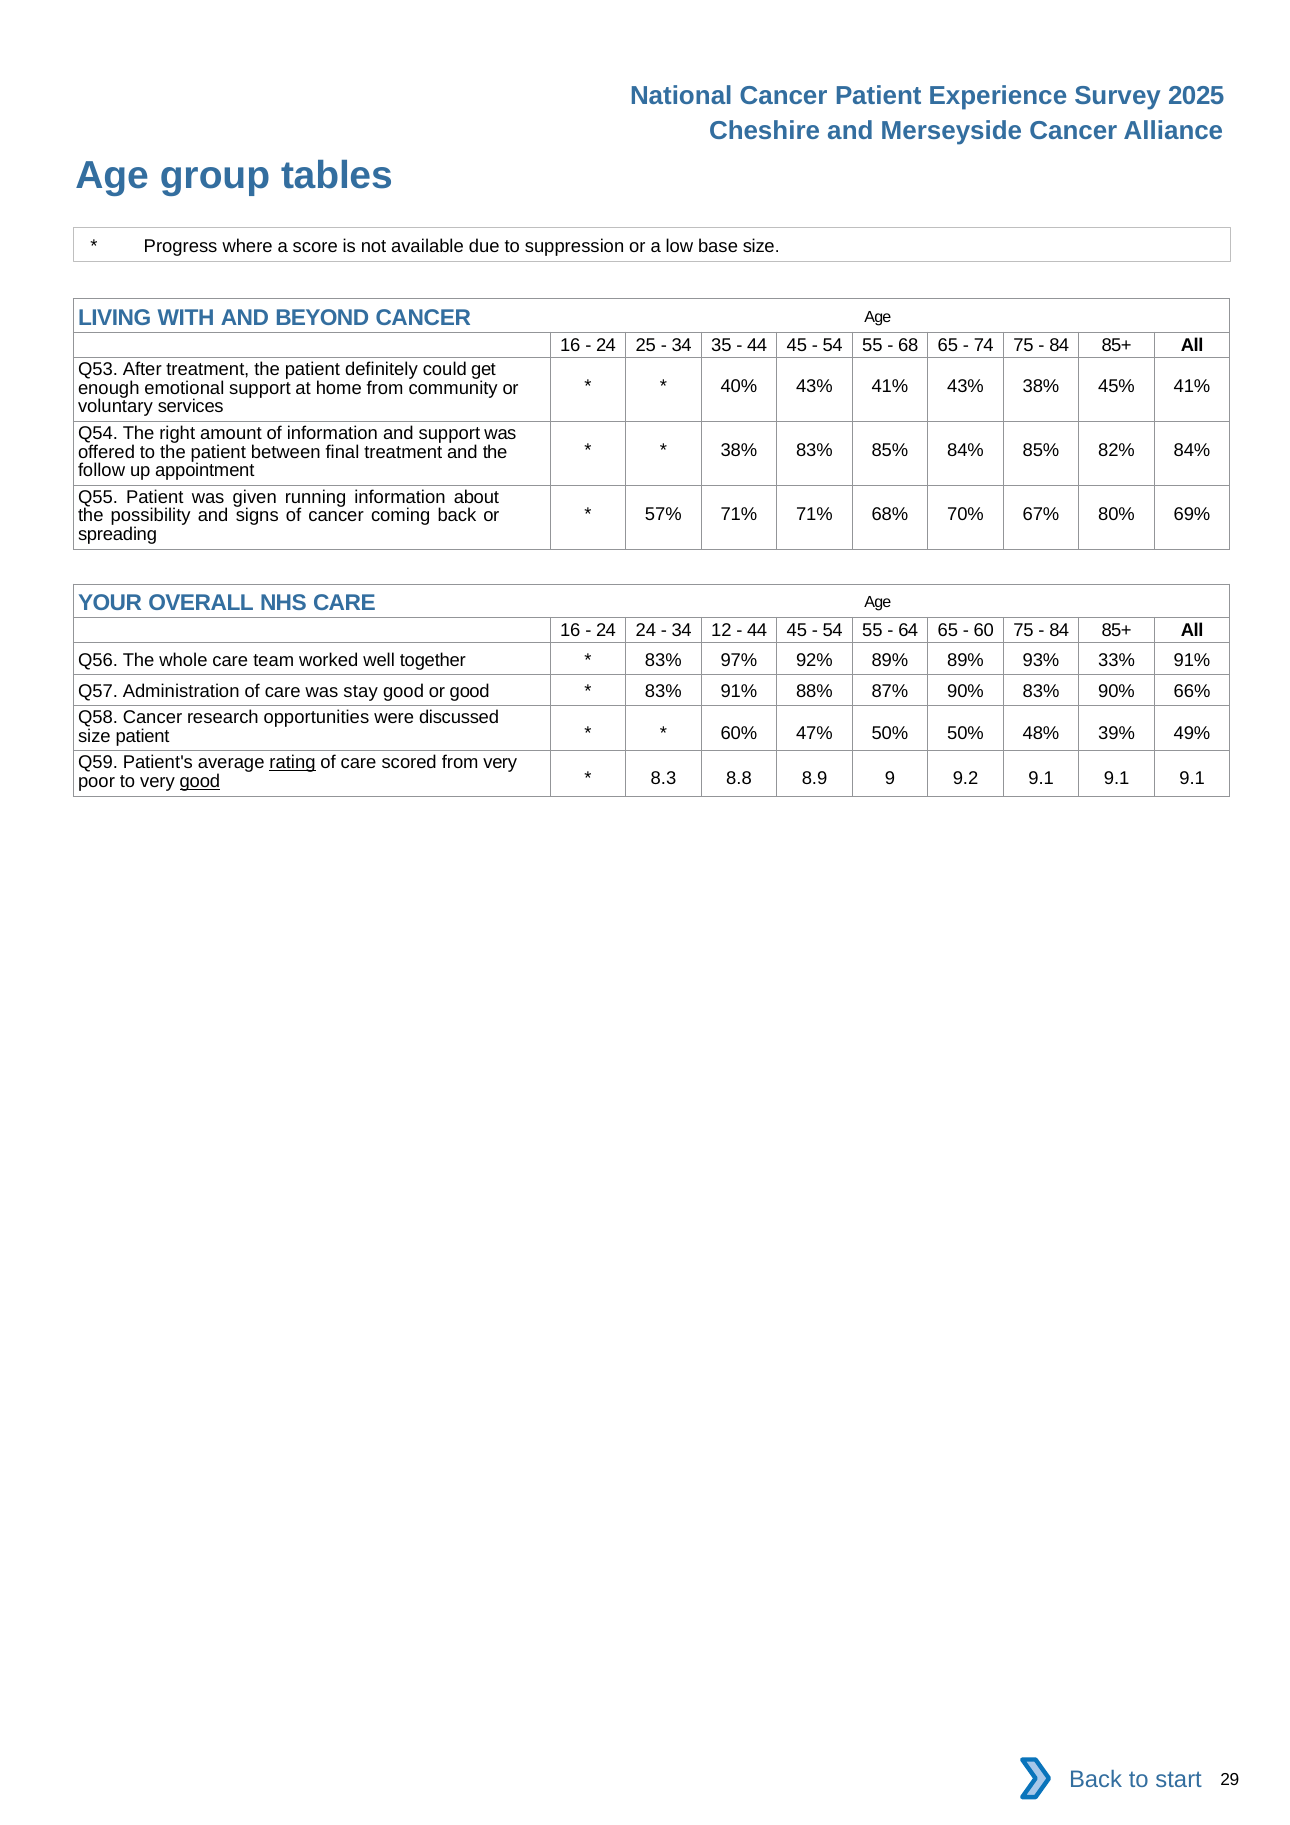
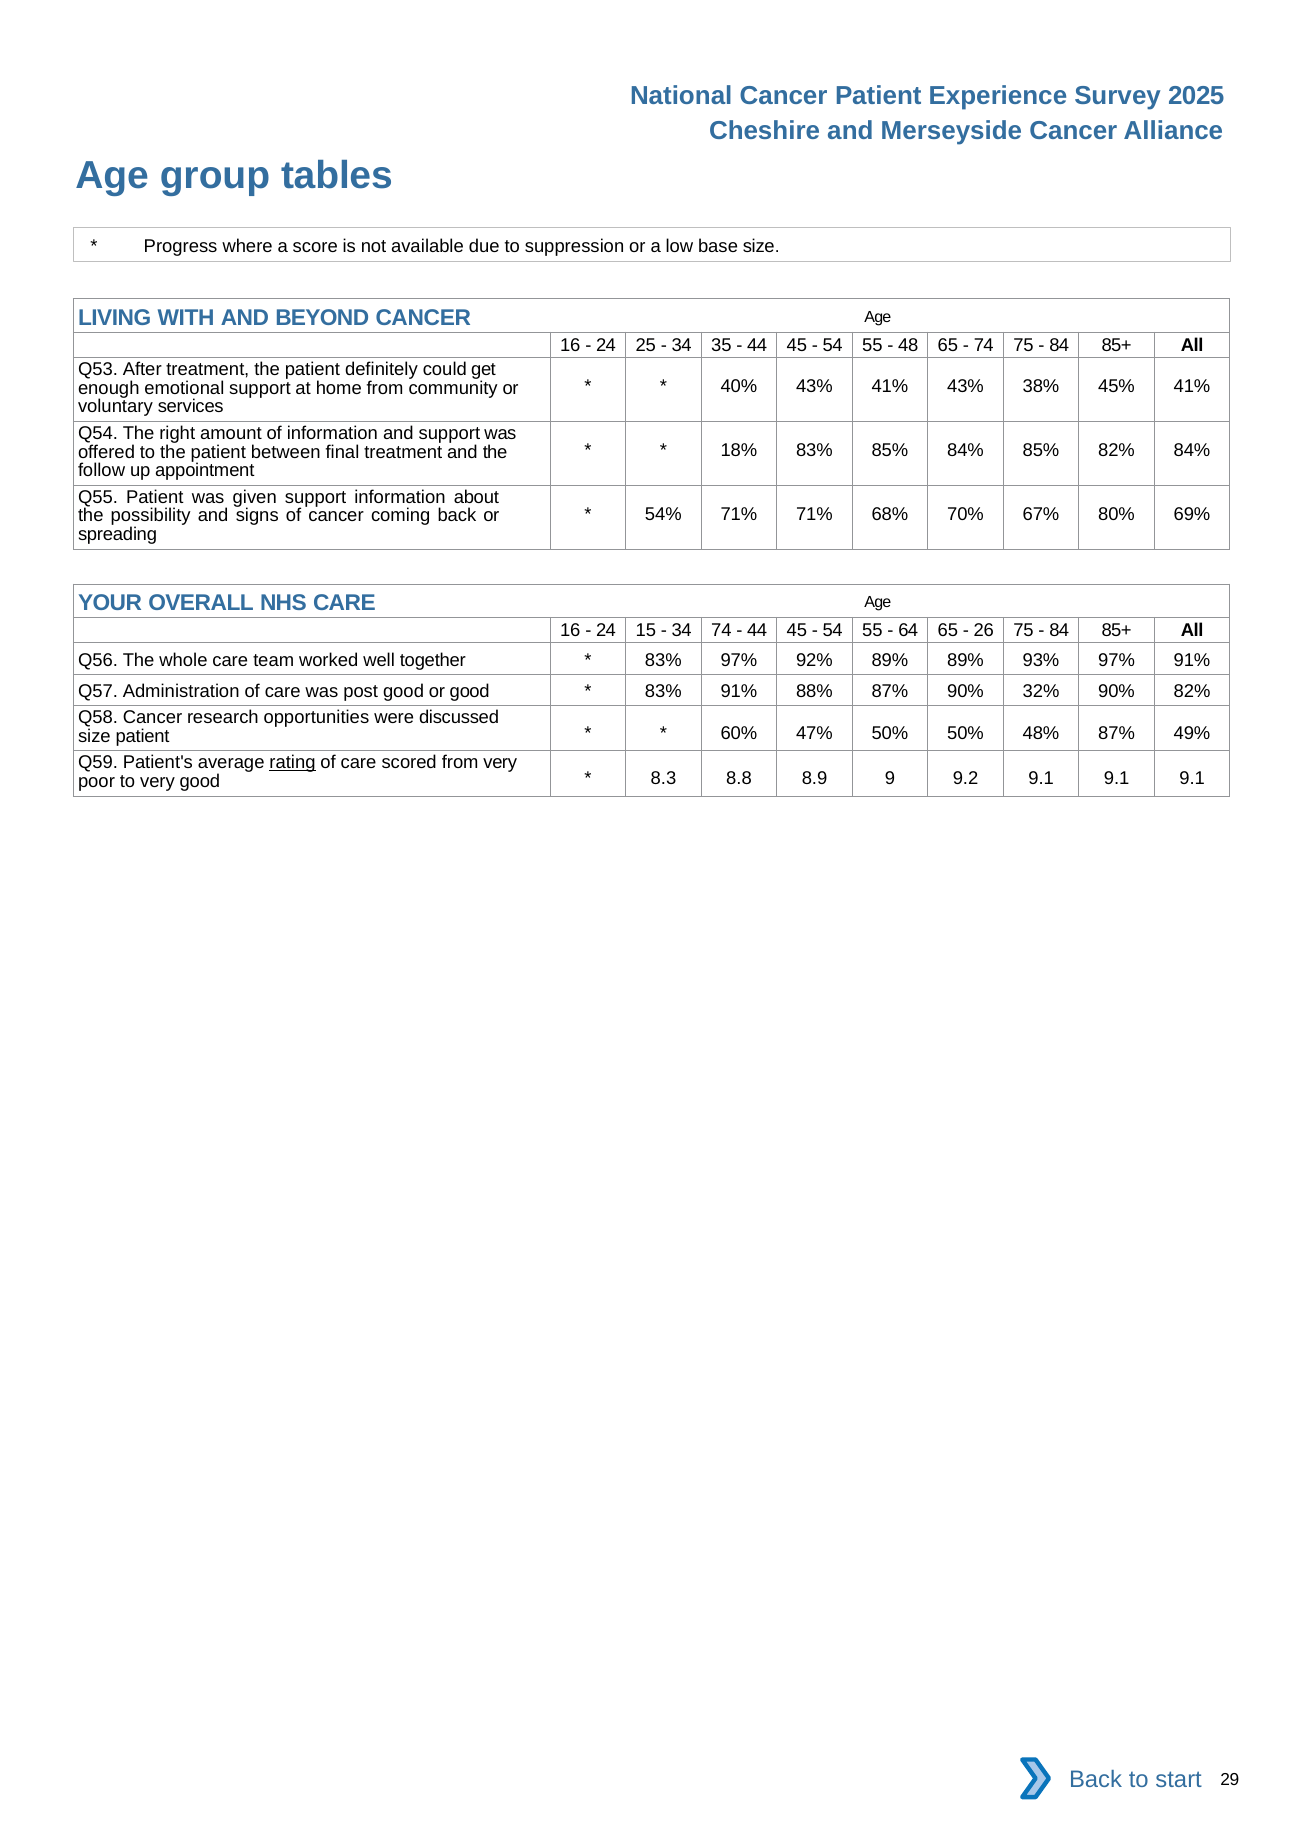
68: 68 -> 48 (908, 346)
38%: 38% -> 18% (739, 451)
given running: running -> support (316, 497)
57%: 57% -> 54% (663, 515)
24 24: 24 -> 15 (646, 631)
34 12: 12 -> 74 (721, 631)
60: 60 -> 26 (984, 631)
93% 33%: 33% -> 97% (1117, 660)
stay: stay -> post (361, 692)
90% 83%: 83% -> 32% (1041, 692)
90% 66%: 66% -> 82% (1192, 692)
48% 39%: 39% -> 87% (1117, 733)
good underline: present -> none (200, 782)
